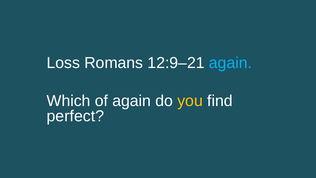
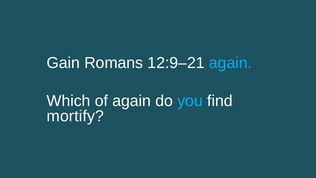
Loss: Loss -> Gain (63, 63)
you colour: yellow -> light blue (190, 101)
perfect: perfect -> mortify (75, 116)
